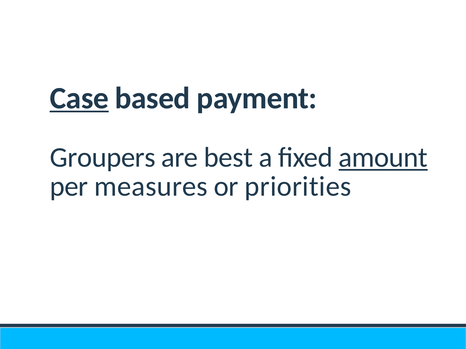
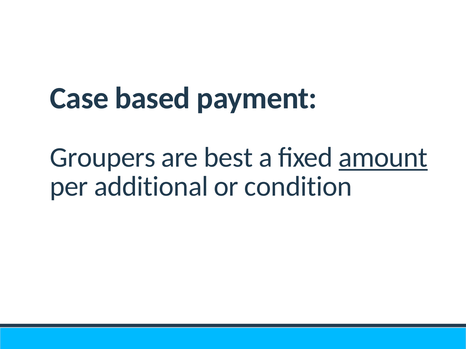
Case underline: present -> none (79, 98)
measures: measures -> additional (151, 187)
priorities: priorities -> condition (298, 187)
